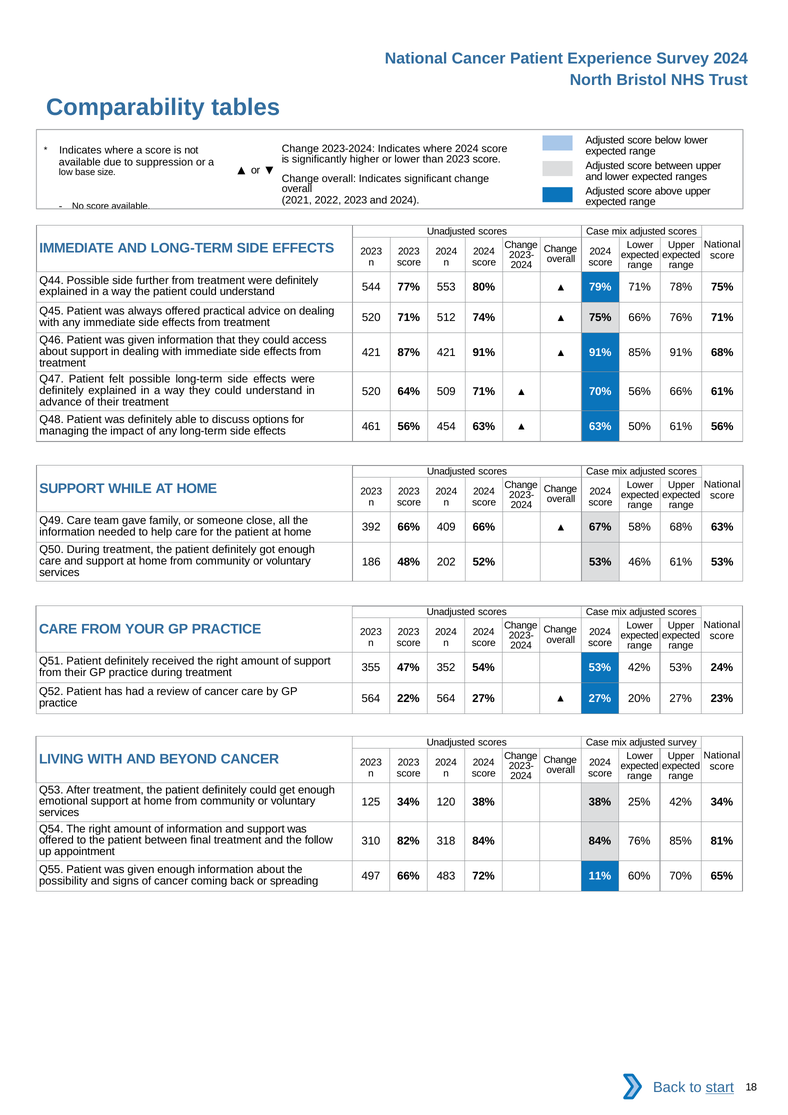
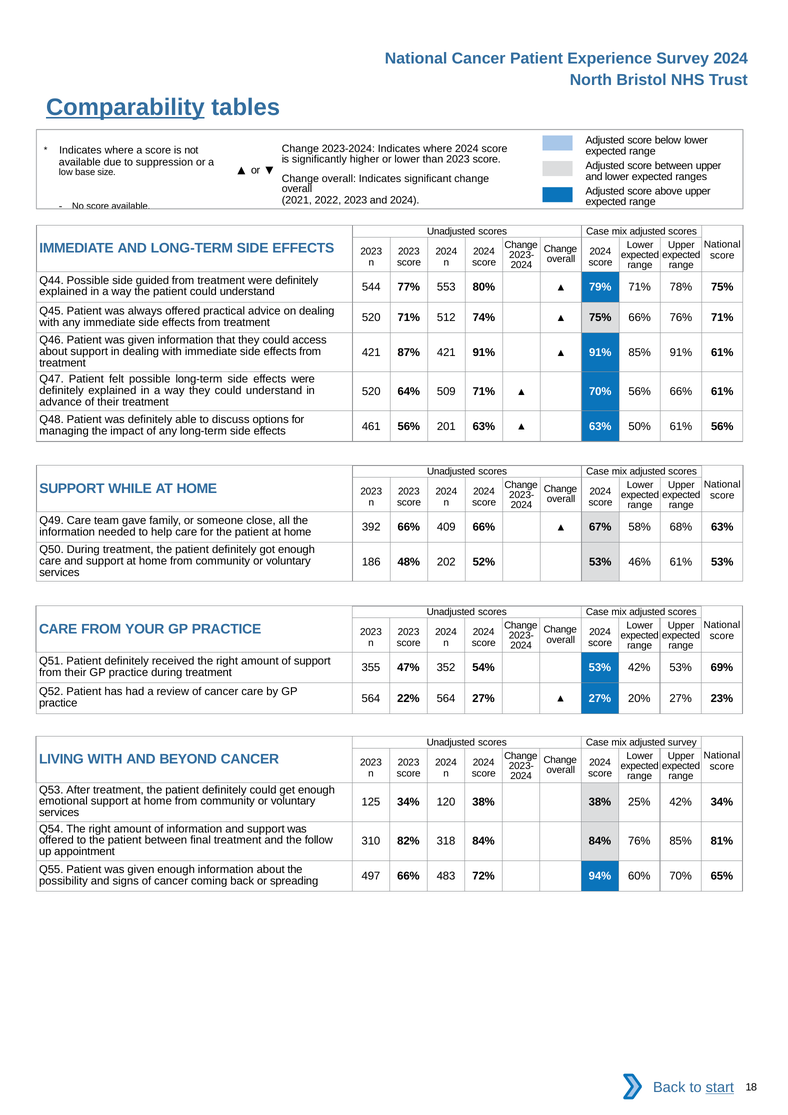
Comparability underline: none -> present (125, 108)
further: further -> guided (152, 280)
91% 68%: 68% -> 61% (722, 353)
454: 454 -> 201 (446, 426)
24%: 24% -> 69% (722, 668)
11%: 11% -> 94% (600, 876)
